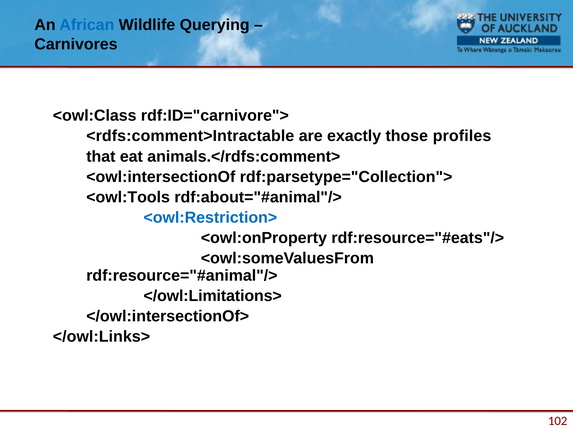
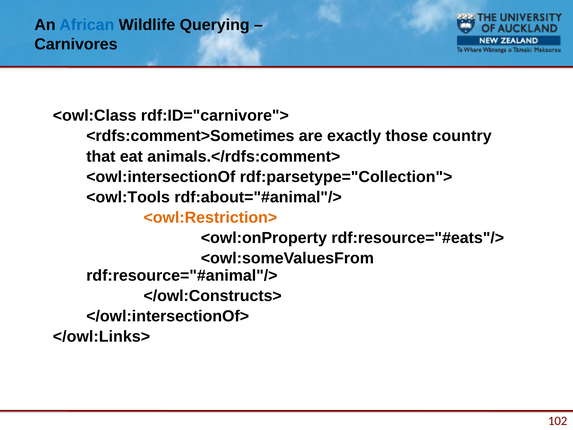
<rdfs:comment>Intractable: <rdfs:comment>Intractable -> <rdfs:comment>Sometimes (190, 136)
profiles: profiles -> country (462, 136)
<owl:Restriction> colour: blue -> orange (210, 217)
</owl:Limitations>: </owl:Limitations> -> </owl:Constructs> (213, 296)
